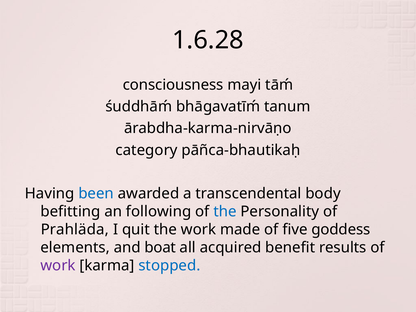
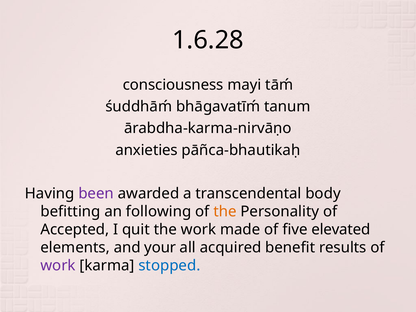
category: category -> anxieties (147, 150)
been colour: blue -> purple (96, 193)
the colour: blue -> orange (225, 212)
Prahläda: Prahläda -> Accepted (75, 230)
goddess: goddess -> elevated (341, 230)
boat: boat -> your (160, 248)
